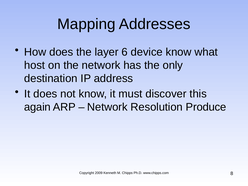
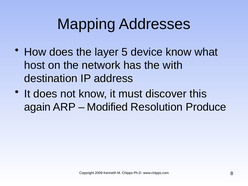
6: 6 -> 5 (125, 52)
only: only -> with (173, 65)
Network: Network -> Modified (107, 107)
